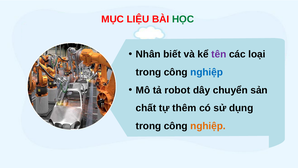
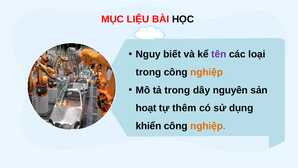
HỌC colour: green -> black (183, 19)
Nhân: Nhân -> Nguy (148, 54)
nghiệp colour: blue -> orange (207, 72)
tả robot: robot -> trong (177, 90)
chuyển: chuyển -> nguyên (230, 90)
chất: chất -> hoạt (146, 108)
trong: trong -> khiển (149, 126)
